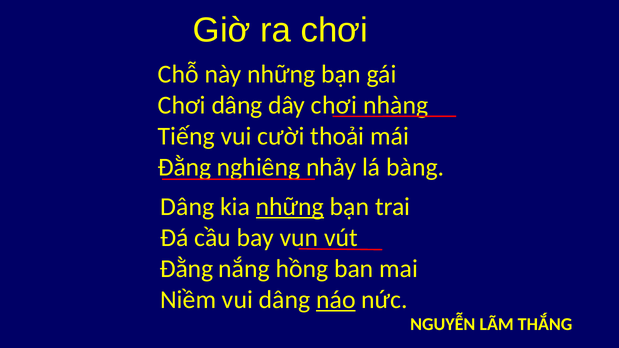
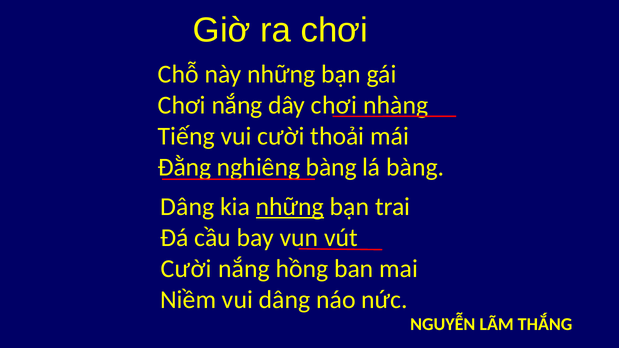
Chơi dâng: dâng -> nắng (237, 105)
nghiêng nhảy: nhảy -> bàng (331, 167)
Đằng: Đằng -> Cười (186, 269)
náo underline: present -> none (336, 300)
